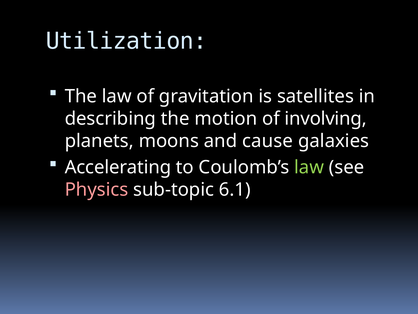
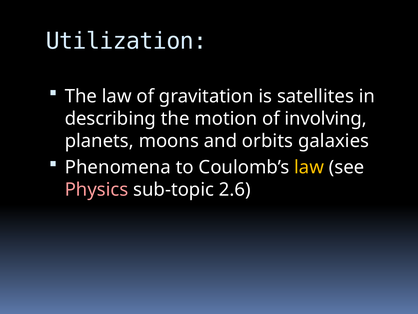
cause: cause -> orbits (268, 141)
Accelerating: Accelerating -> Phenomena (118, 167)
law colour: light green -> yellow (309, 167)
6.1: 6.1 -> 2.6 (235, 189)
